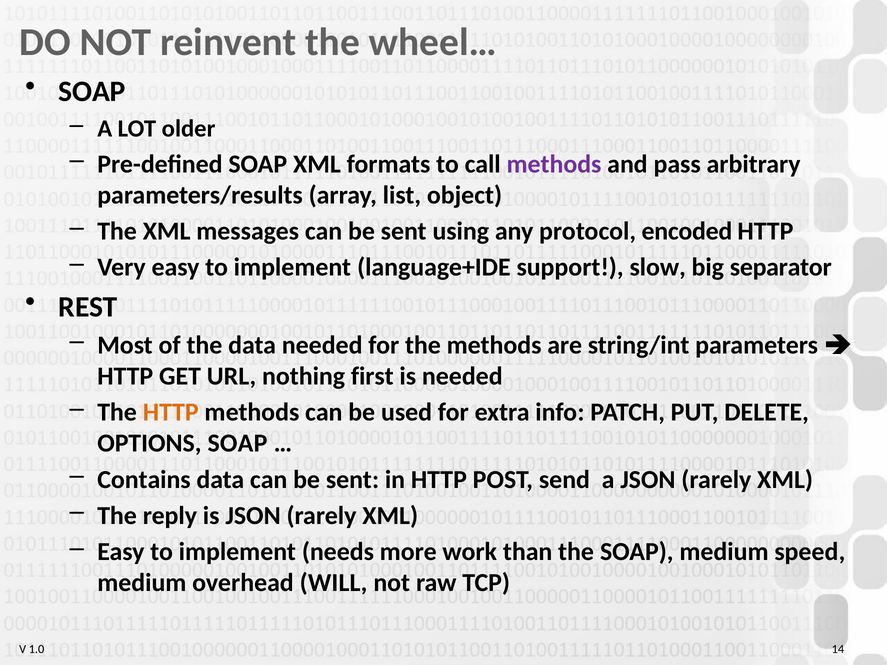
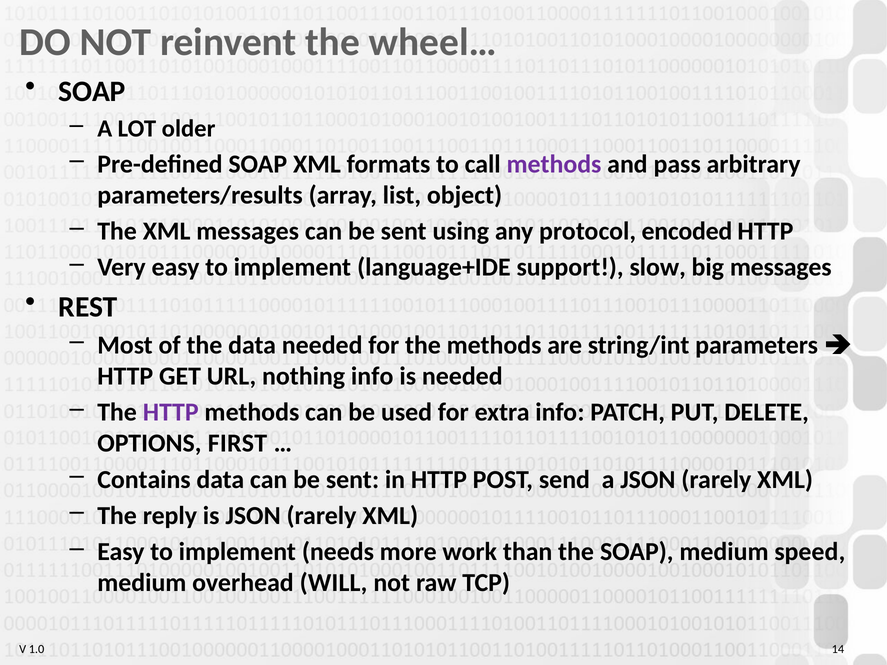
big separator: separator -> messages (781, 268)
nothing first: first -> info (372, 376)
HTTP colour: orange -> purple (171, 412)
OPTIONS SOAP: SOAP -> FIRST (237, 443)
